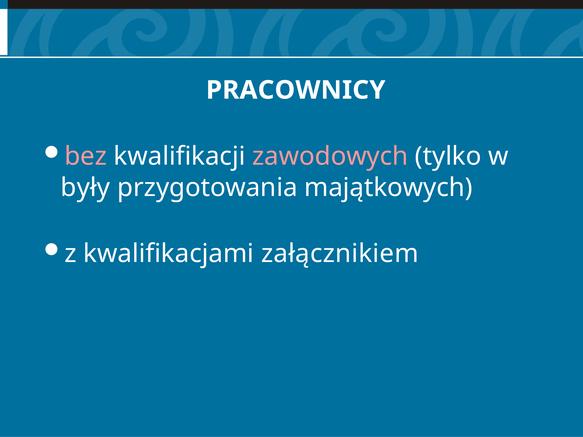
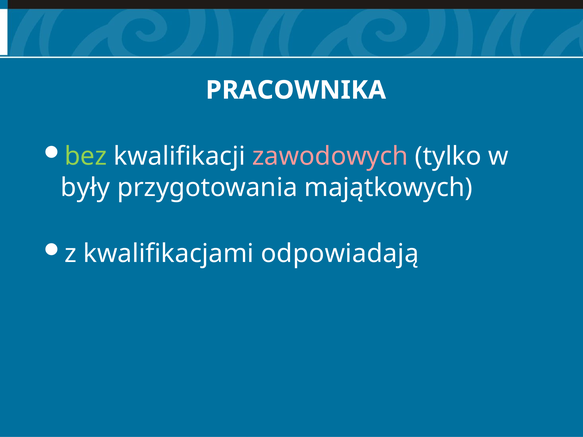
PRACOWNICY: PRACOWNICY -> PRACOWNIKA (296, 90)
bez colour: pink -> light green (86, 156)
załącznikiem: załącznikiem -> odpowiadają (340, 254)
